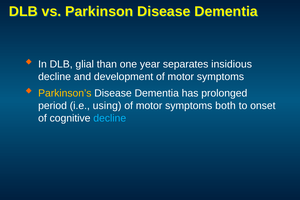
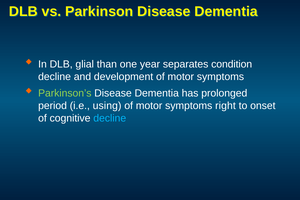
insidious: insidious -> condition (232, 64)
Parkinson’s colour: yellow -> light green (65, 93)
both: both -> right (225, 106)
